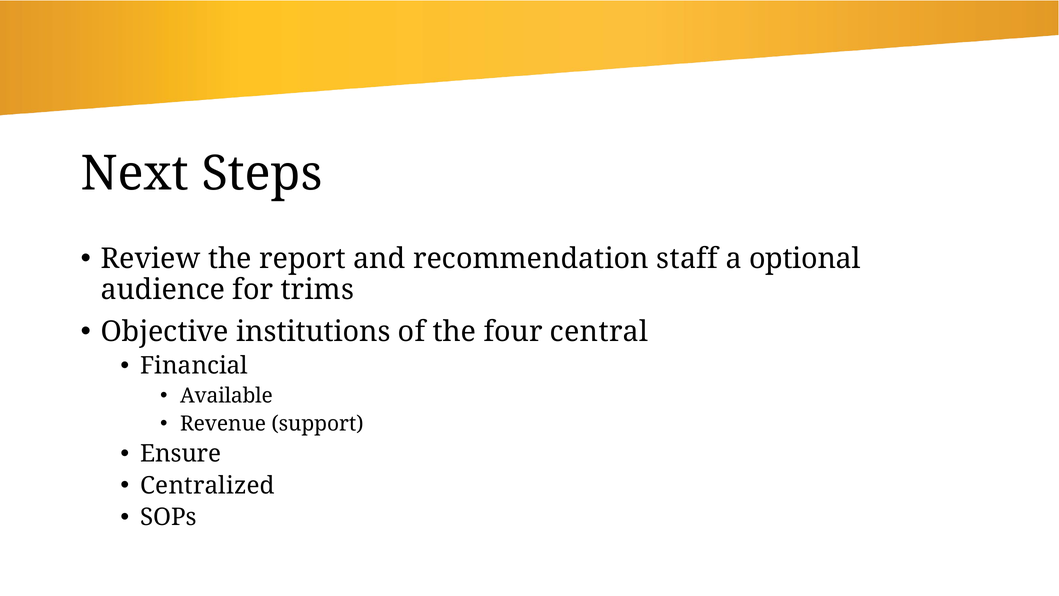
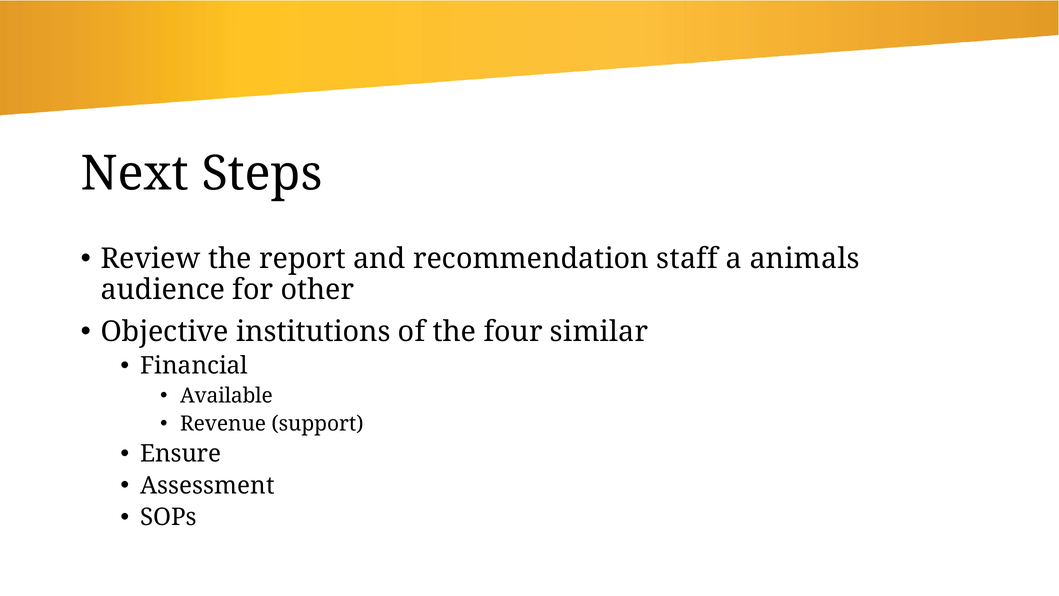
optional: optional -> animals (805, 259)
trims: trims -> other (317, 290)
central: central -> similar (599, 332)
Centralized: Centralized -> Assessment (208, 485)
